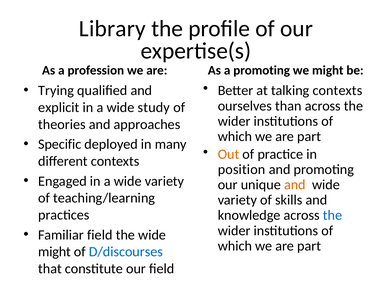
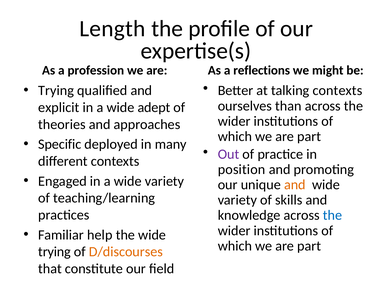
Library: Library -> Length (112, 29)
a promoting: promoting -> reflections (262, 70)
study: study -> adept (154, 108)
Out colour: orange -> purple (229, 154)
Familiar field: field -> help (100, 235)
might: might -> trying (55, 252)
D/discourses colour: blue -> orange (126, 252)
